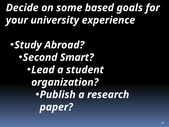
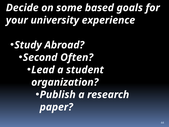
Smart: Smart -> Often (77, 57)
